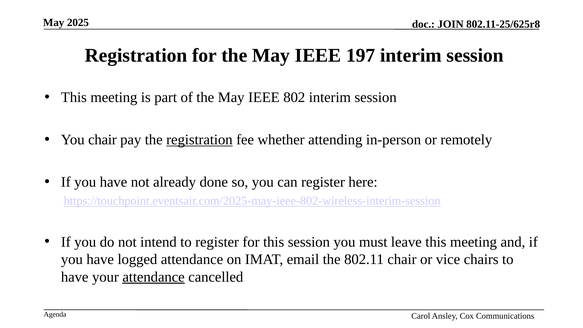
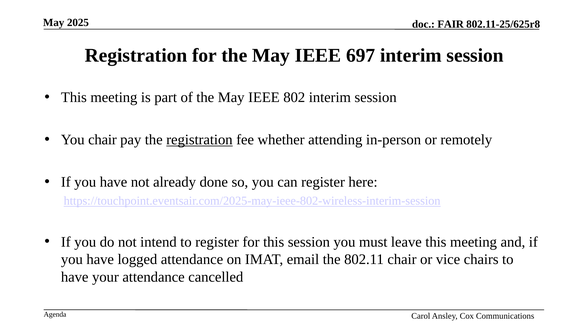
JOIN: JOIN -> FAIR (451, 24)
197: 197 -> 697 (361, 55)
attendance underline: present -> none (154, 277)
